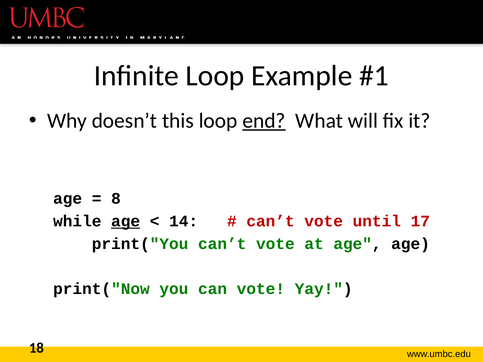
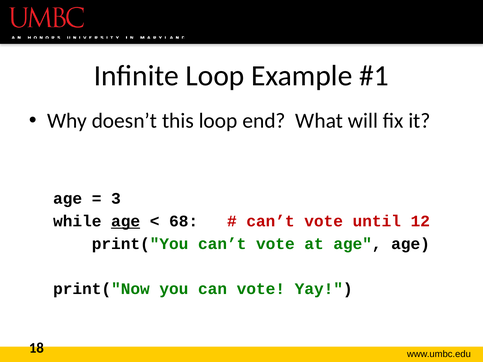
end underline: present -> none (264, 121)
8: 8 -> 3 (116, 199)
14: 14 -> 68 (184, 221)
17: 17 -> 12 (420, 221)
